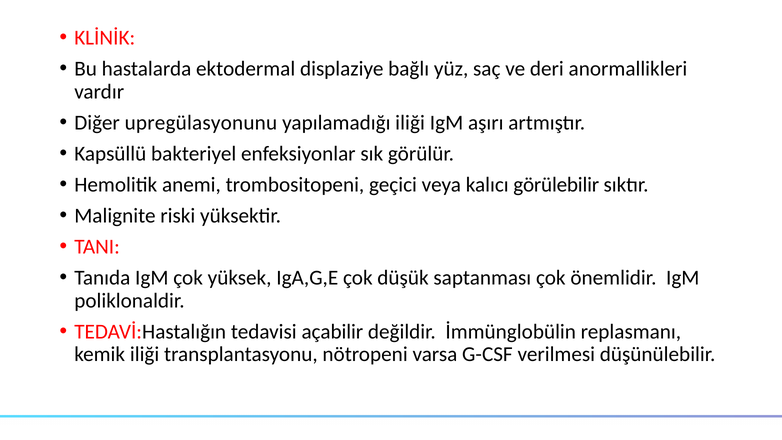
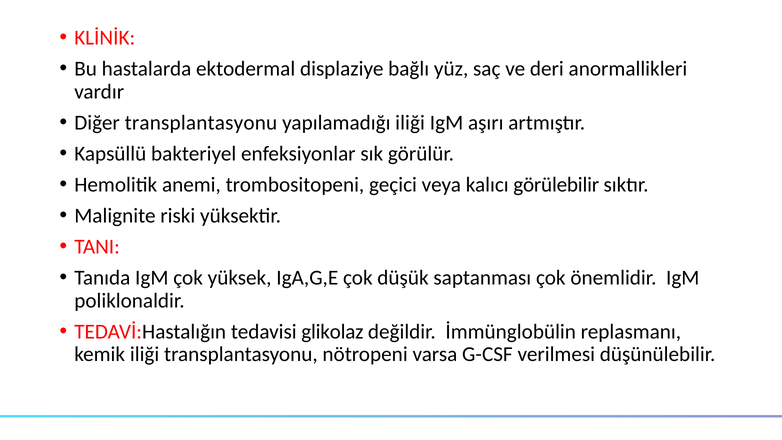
Diğer upregülasyonunu: upregülasyonunu -> transplantasyonu (201, 123)
açabilir: açabilir -> glikolaz (332, 331)
